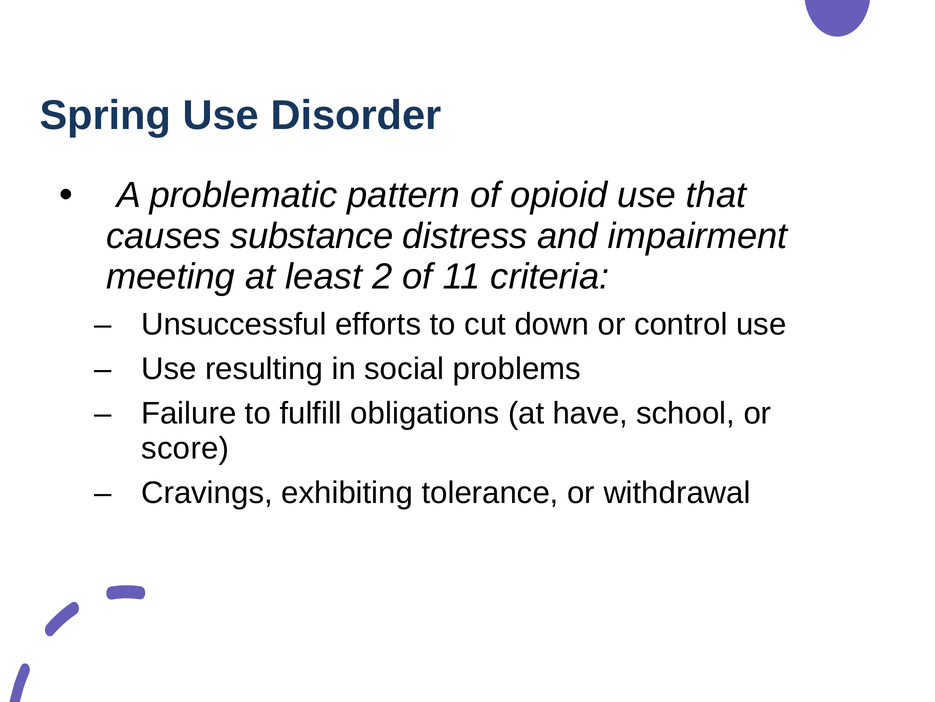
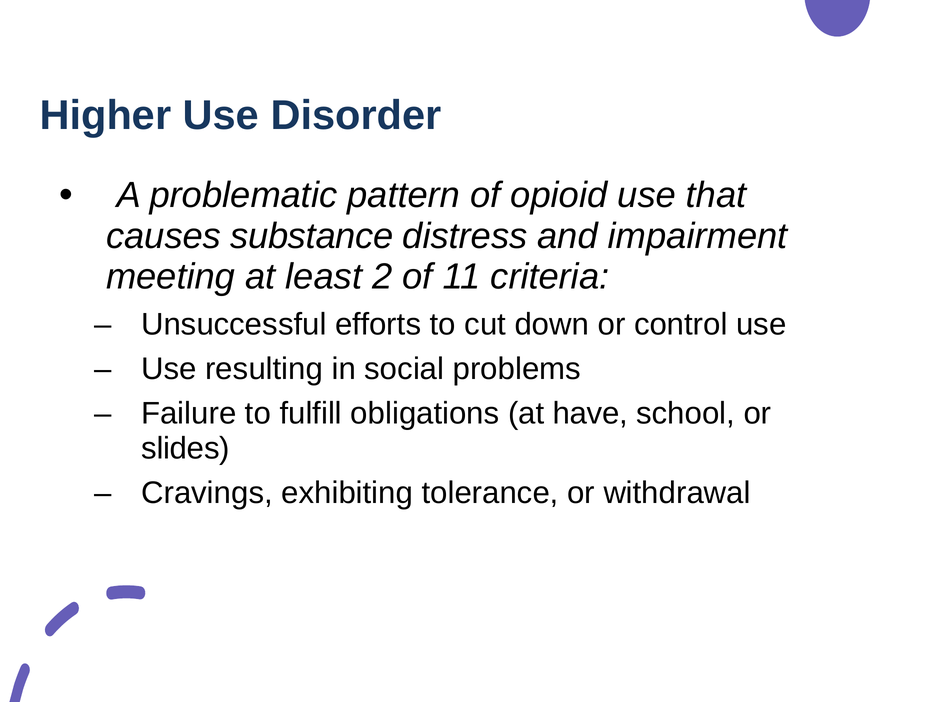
Spring: Spring -> Higher (105, 115)
score: score -> slides (185, 448)
